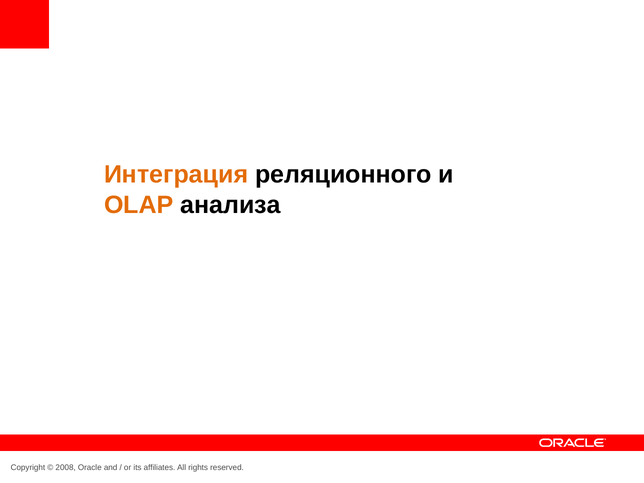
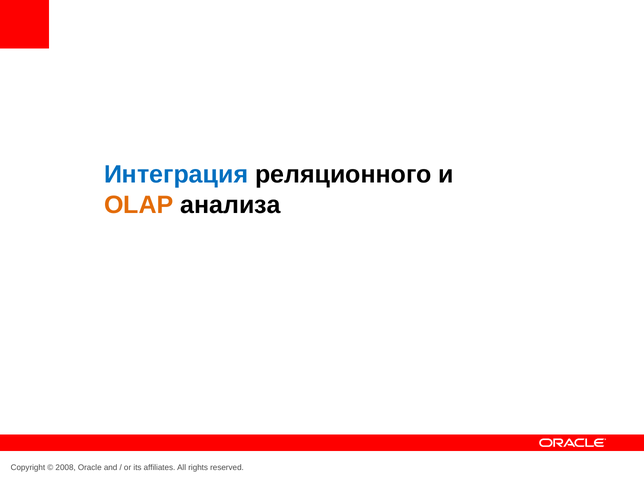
Интеграция colour: orange -> blue (176, 175)
